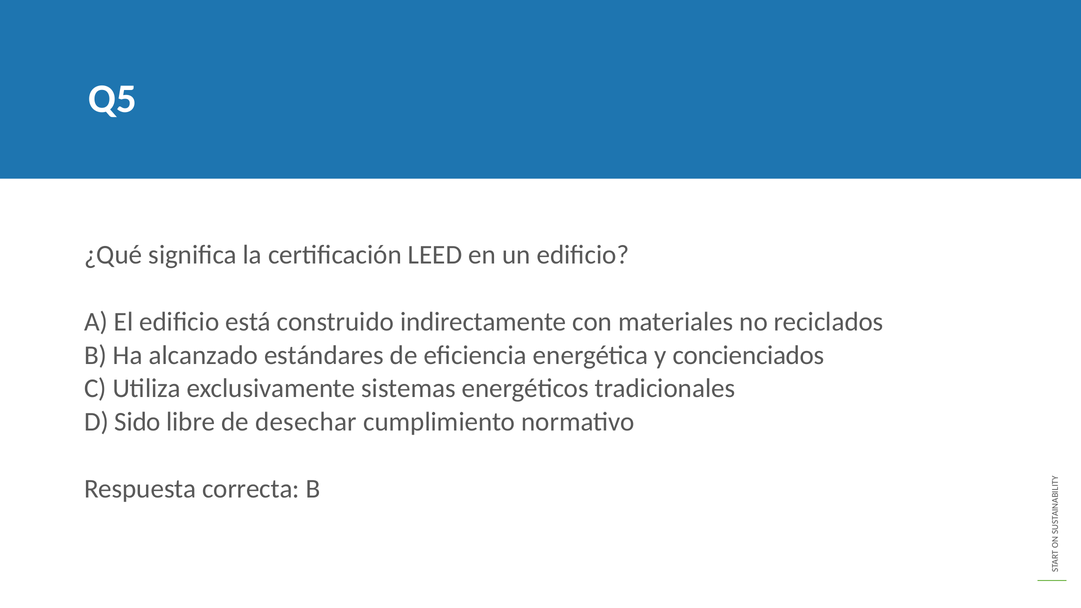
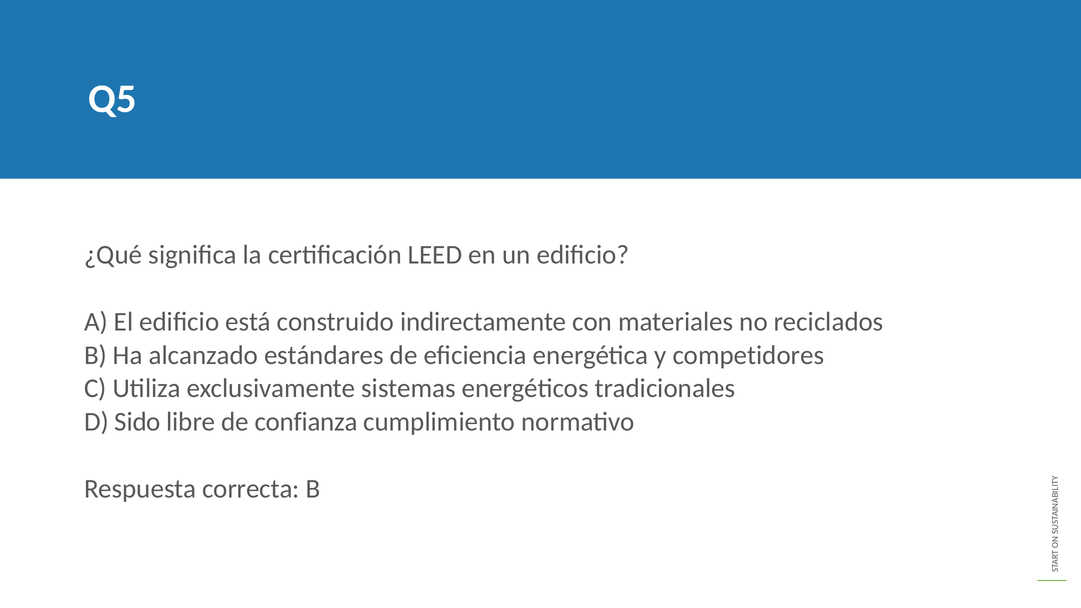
concienciados: concienciados -> competidores (748, 355)
desechar: desechar -> confianza (306, 422)
